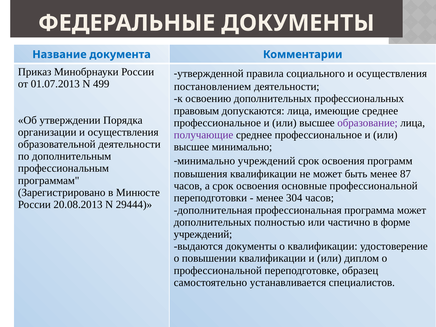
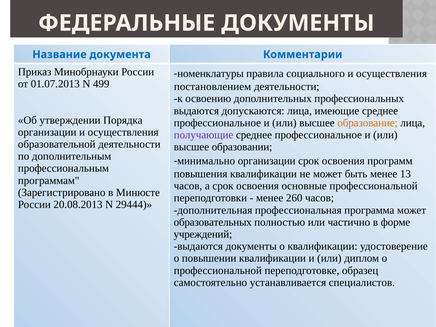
утвержденной: утвержденной -> номенклатуры (210, 74)
правовым: правовым -> выдаются (196, 111)
образование colour: purple -> orange (368, 123)
высшее минимально: минимально -> образовании (242, 147)
минимально учреждений: учреждений -> организации (267, 161)
87: 87 -> 13 (405, 174)
304: 304 -> 260 (294, 198)
дополнительных: дополнительных -> образовательных (213, 222)
